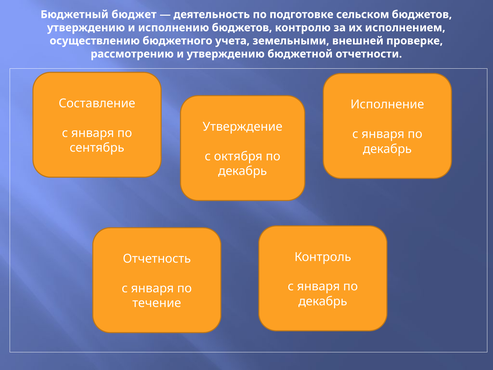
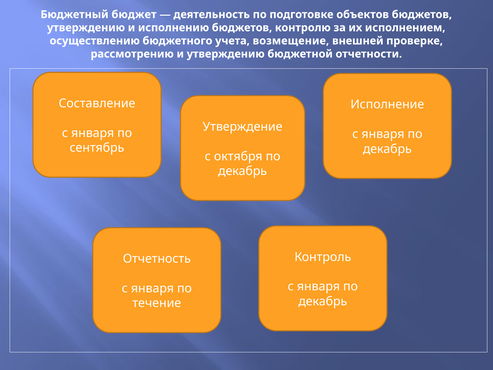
сельском: сельском -> объектов (363, 14)
земельными: земельными -> возмещение (291, 41)
